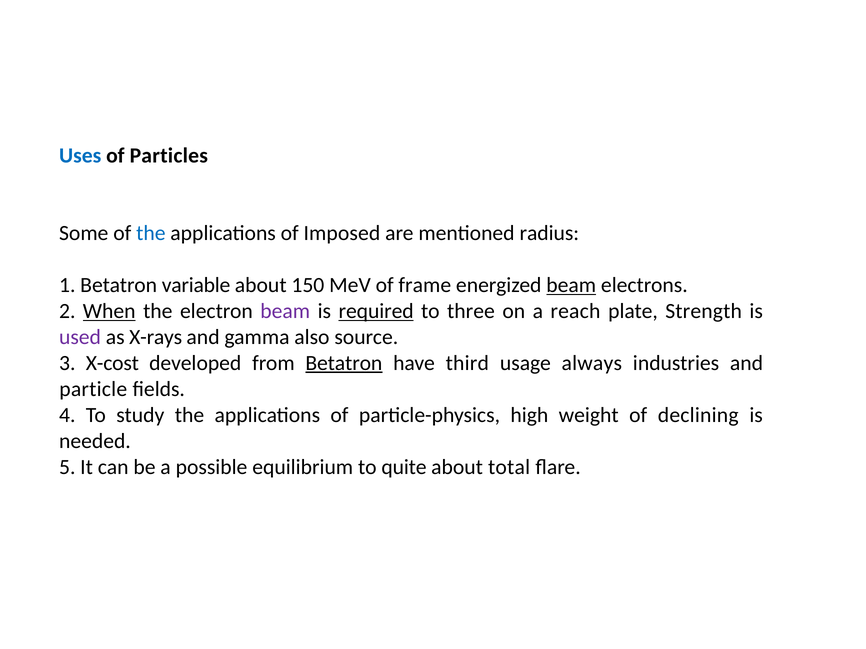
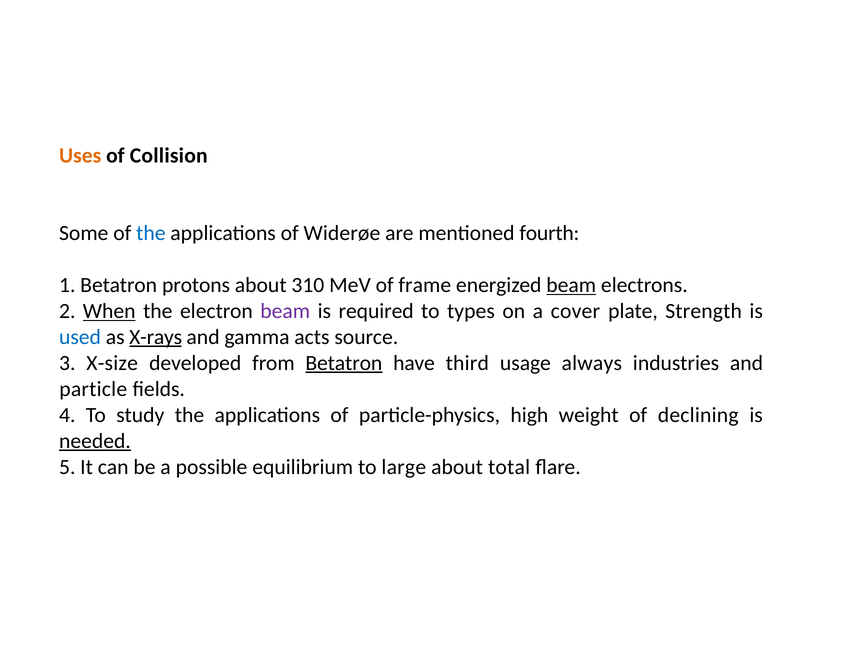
Uses colour: blue -> orange (80, 155)
Particles: Particles -> Collision (169, 155)
Imposed: Imposed -> Widerøe (342, 233)
radius: radius -> fourth (549, 233)
variable: variable -> protons (196, 285)
150: 150 -> 310 (308, 285)
required underline: present -> none (376, 311)
three: three -> types (471, 311)
reach: reach -> cover (575, 311)
used colour: purple -> blue (80, 337)
X-rays underline: none -> present (156, 337)
also: also -> acts (312, 337)
X-cost: X-cost -> X-size (112, 363)
needed underline: none -> present (95, 441)
quite: quite -> large (404, 467)
